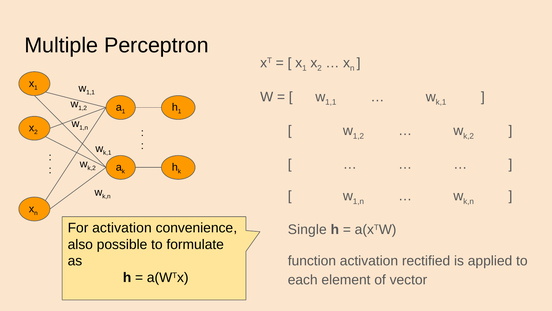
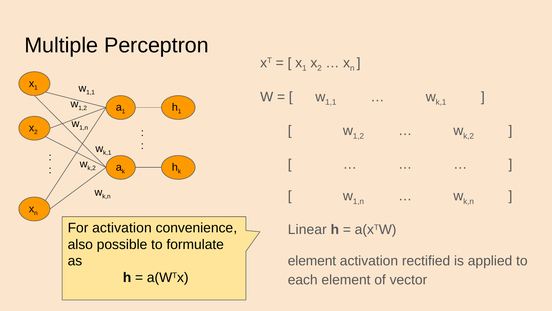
Single: Single -> Linear (307, 229)
function: function -> element (312, 261)
